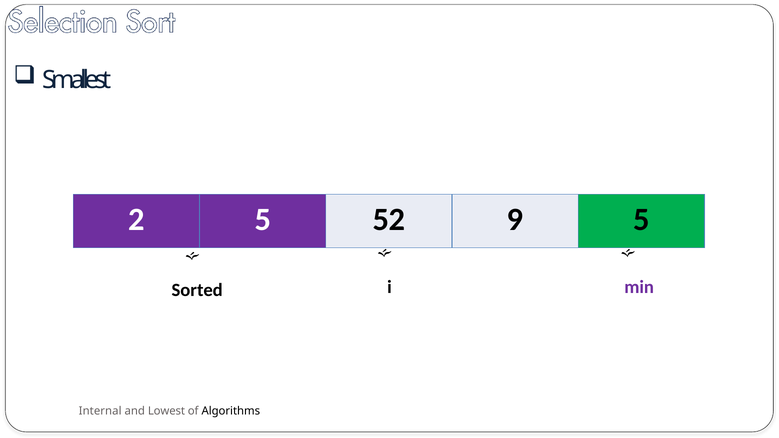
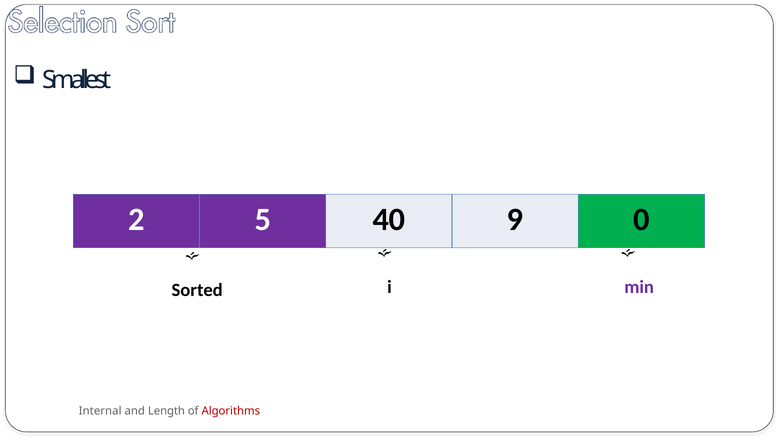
52: 52 -> 40 (389, 220)
9 5: 5 -> 0 (641, 220)
Lowest: Lowest -> Length (166, 411)
Algorithms colour: black -> red (231, 411)
